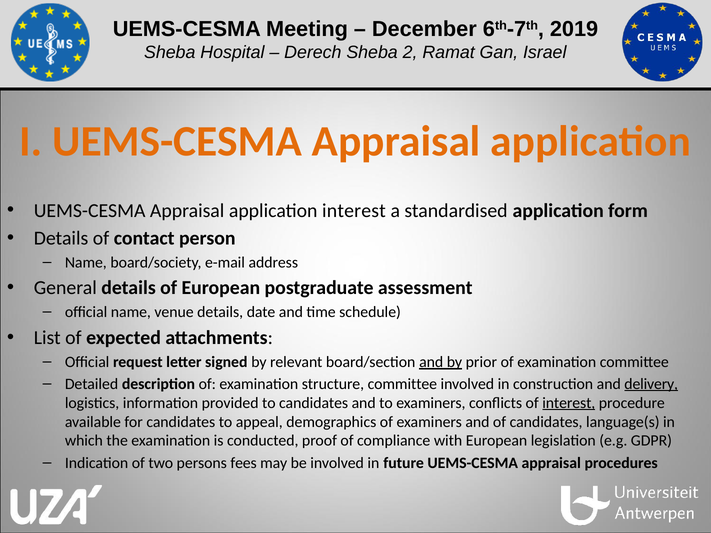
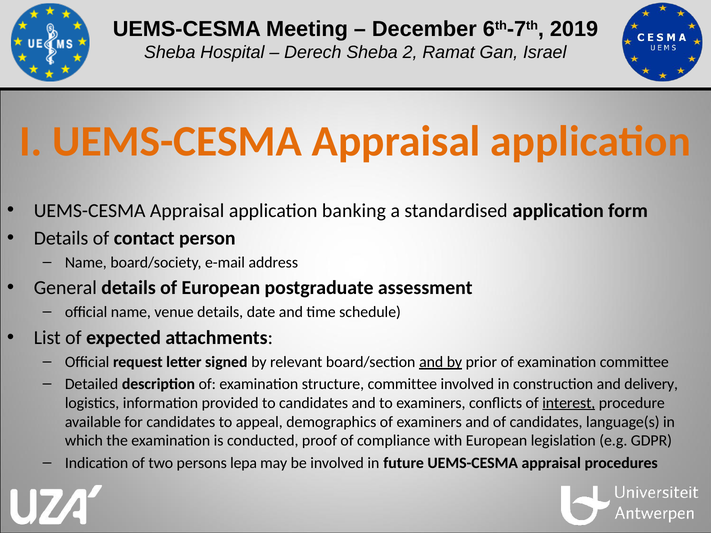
application interest: interest -> banking (354, 211)
delivery underline: present -> none (651, 384)
fees: fees -> lepa (244, 463)
